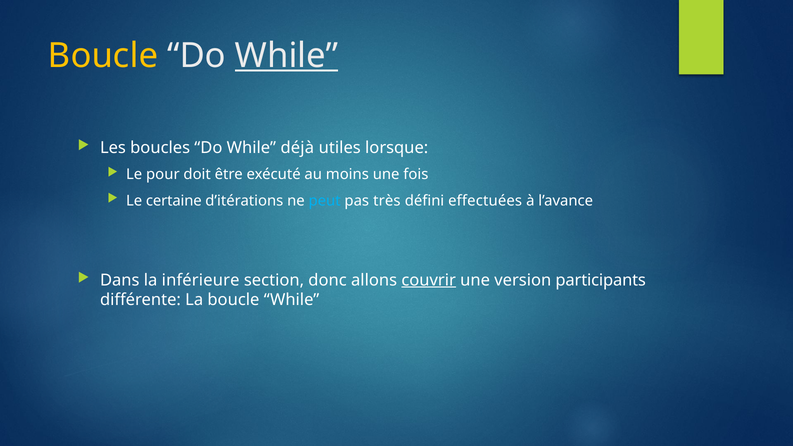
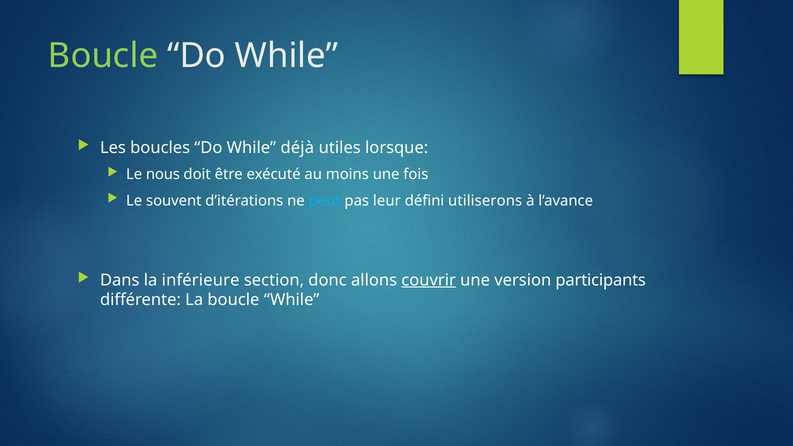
Boucle colour: yellow -> light green (103, 56)
While underline: present -> none (287, 56)
pour: pour -> nous (163, 175)
certaine: certaine -> souvent (174, 201)
très: très -> leur (387, 201)
effectuées: effectuées -> utiliserons (485, 201)
